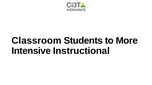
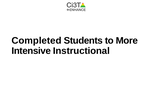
Classroom: Classroom -> Completed (37, 41)
